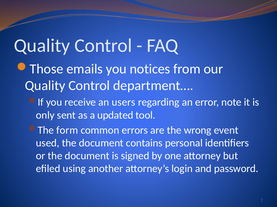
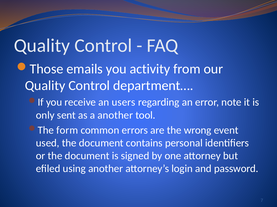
notices: notices -> activity (150, 69)
a updated: updated -> another (115, 115)
